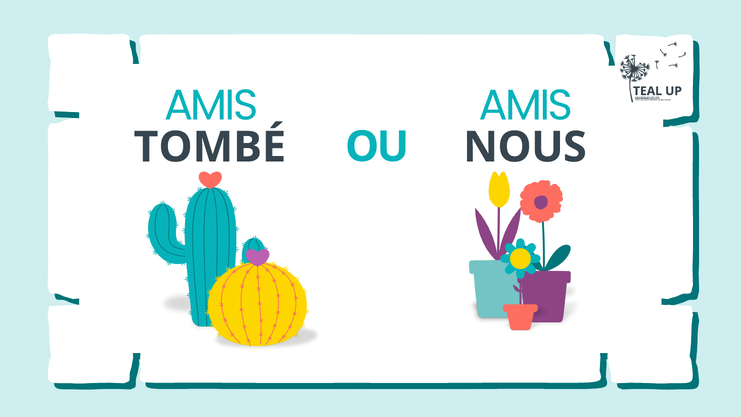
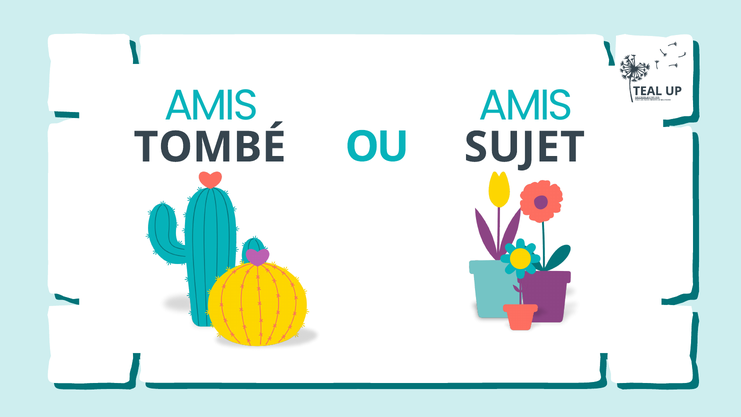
NOUS: NOUS -> SUJET (525, 147)
